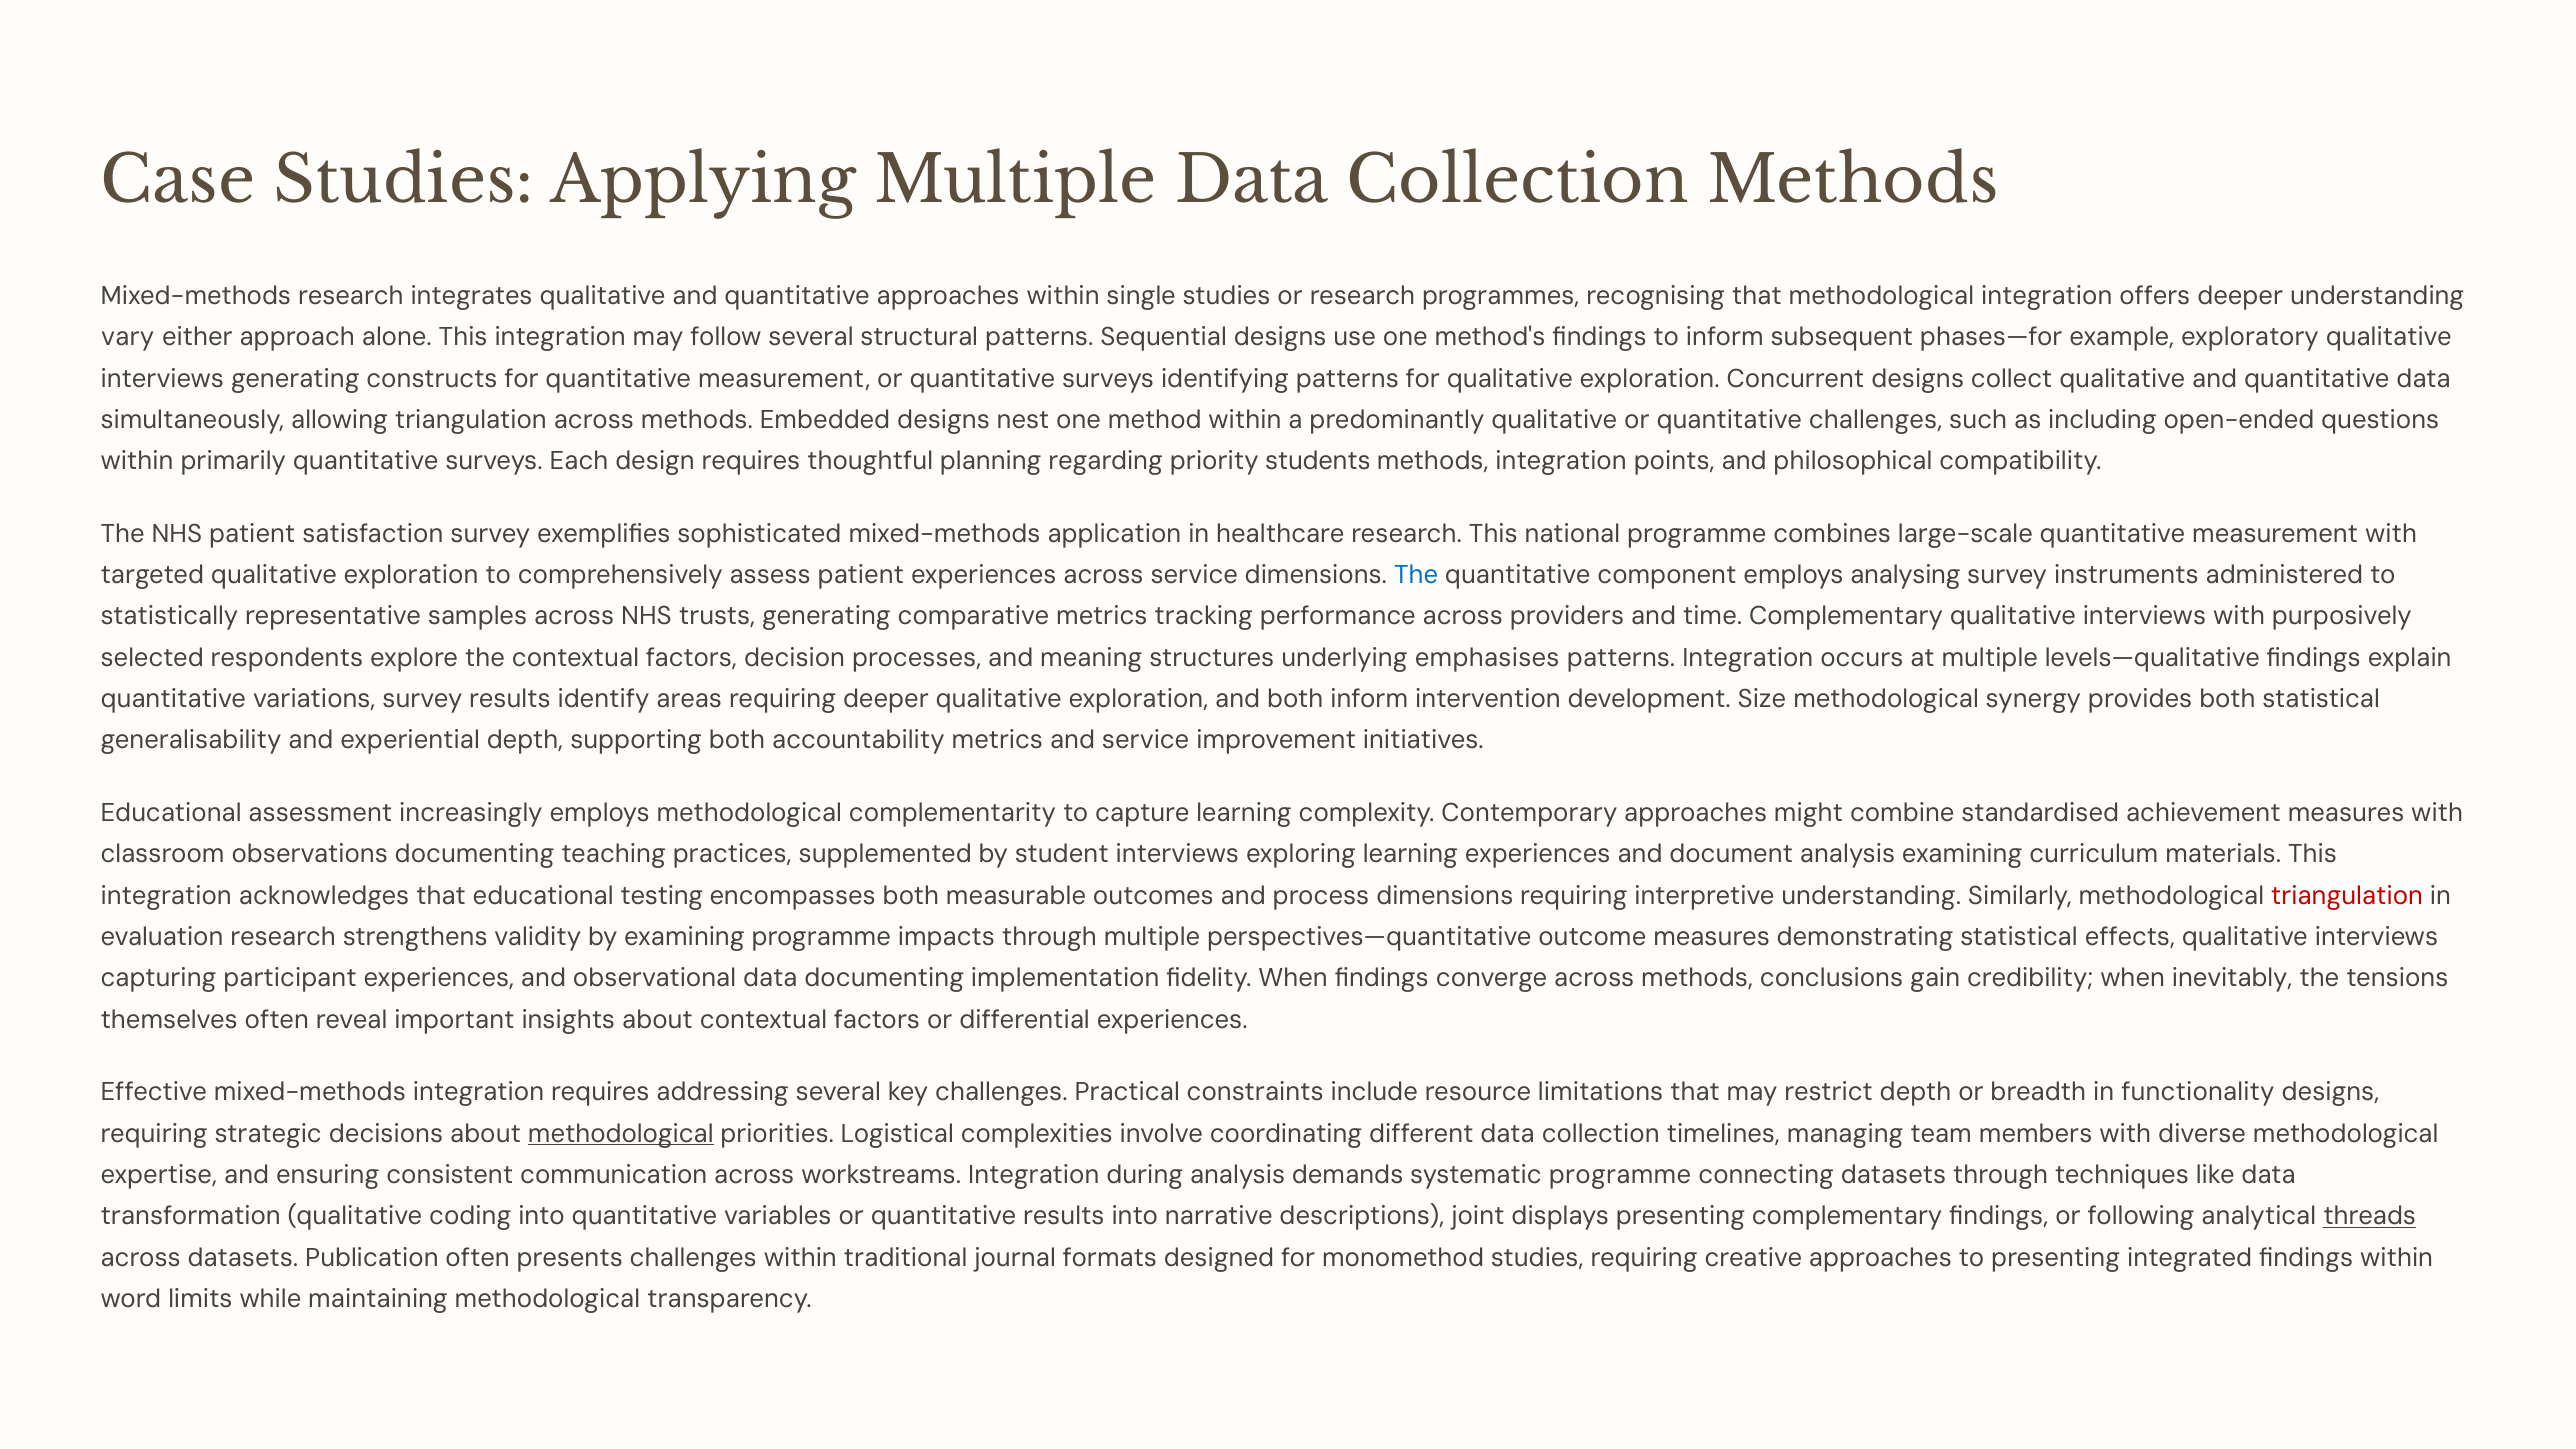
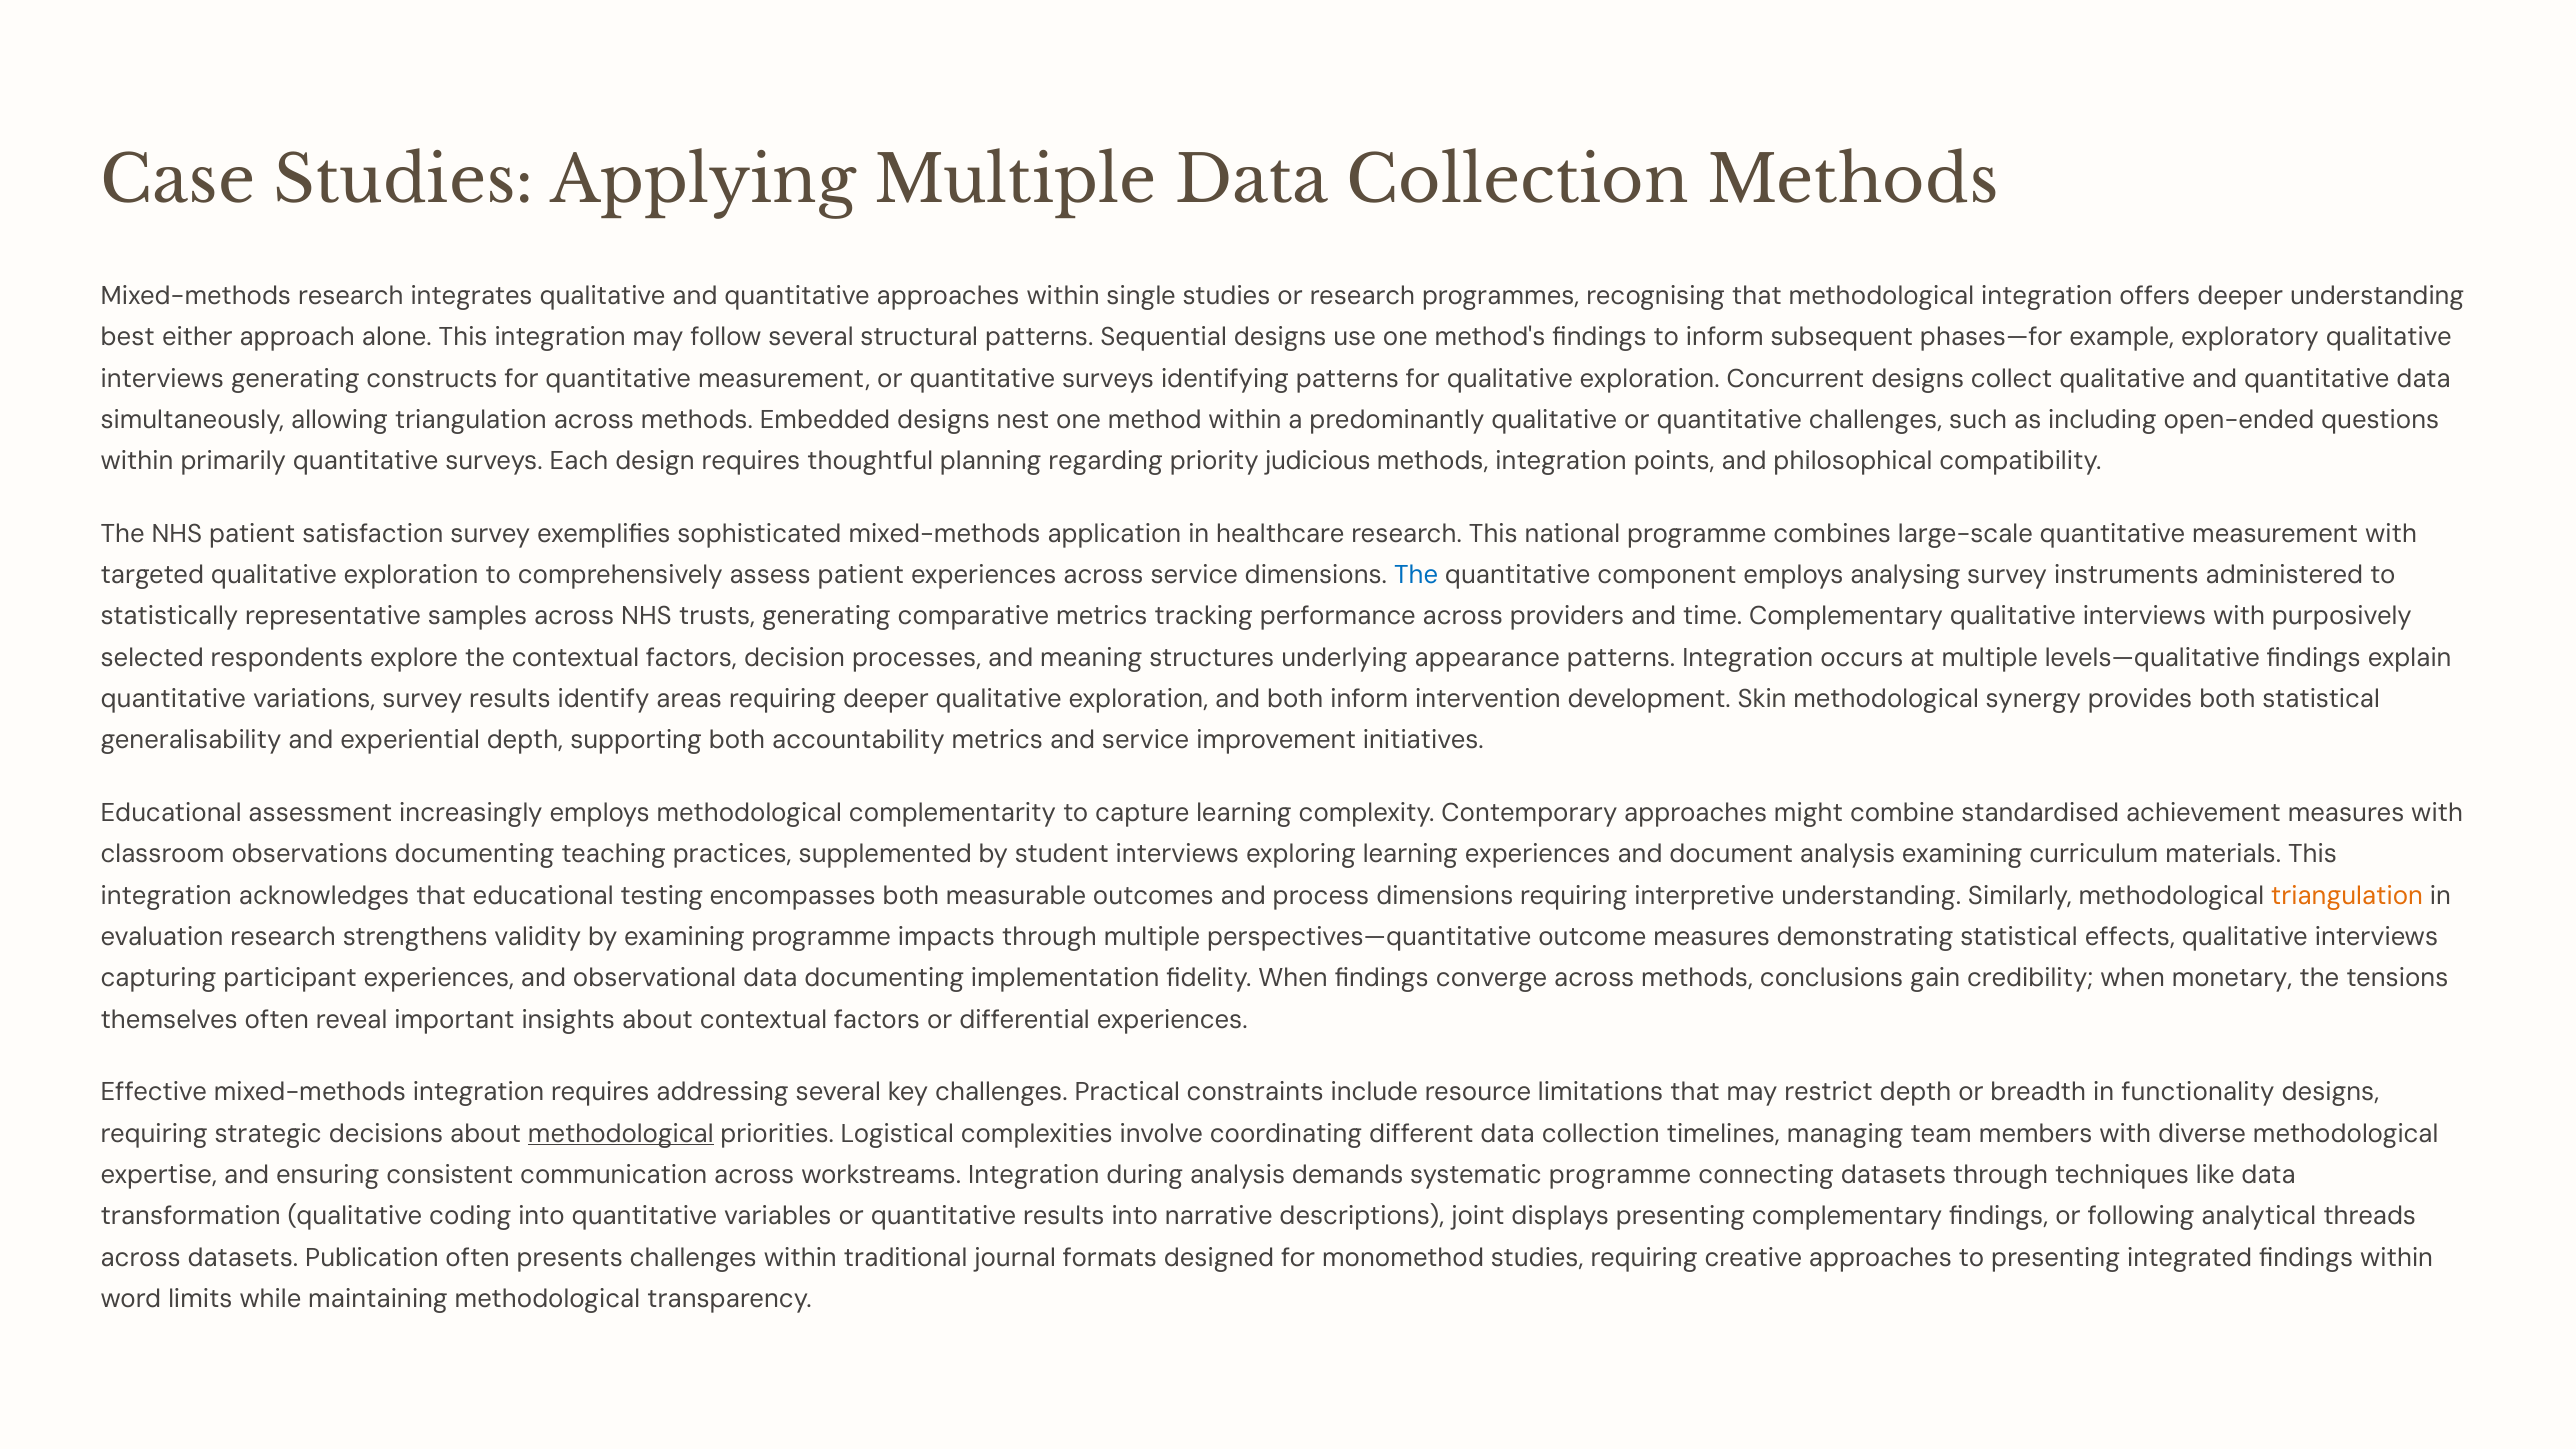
vary: vary -> best (128, 337)
students: students -> judicious (1318, 461)
emphasises: emphasises -> appearance (1487, 658)
Size: Size -> Skin (1762, 699)
triangulation colour: red -> orange (2347, 896)
inevitably: inevitably -> monetary (2232, 978)
threads underline: present -> none (2370, 1216)
